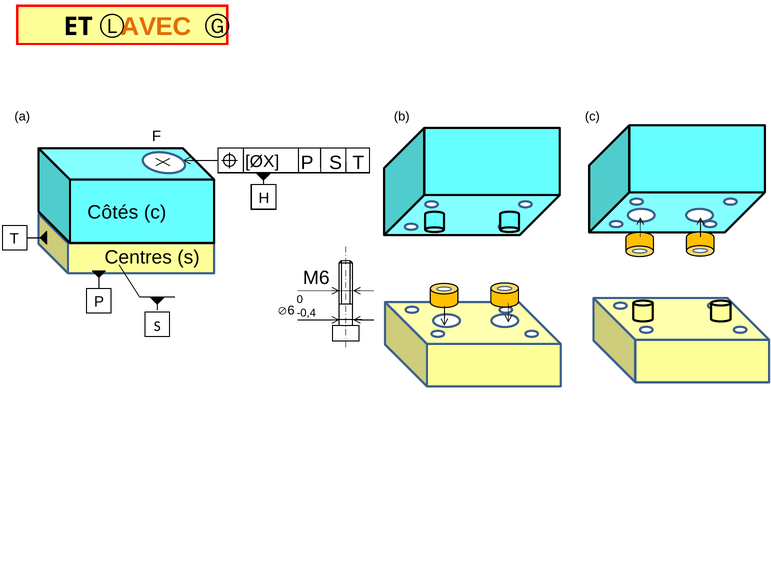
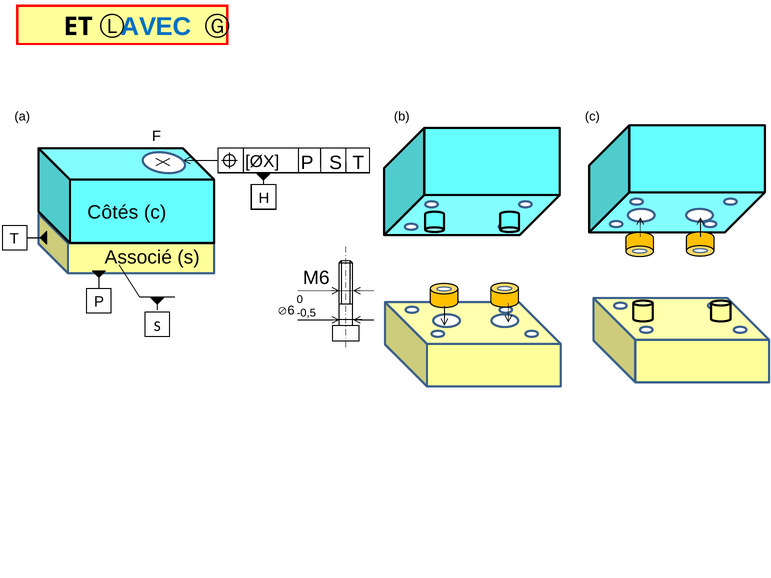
AVEC colour: orange -> blue (156, 27)
Centres: Centres -> Associé (138, 258)
-0,4: -0,4 -> -0,5 (306, 313)
